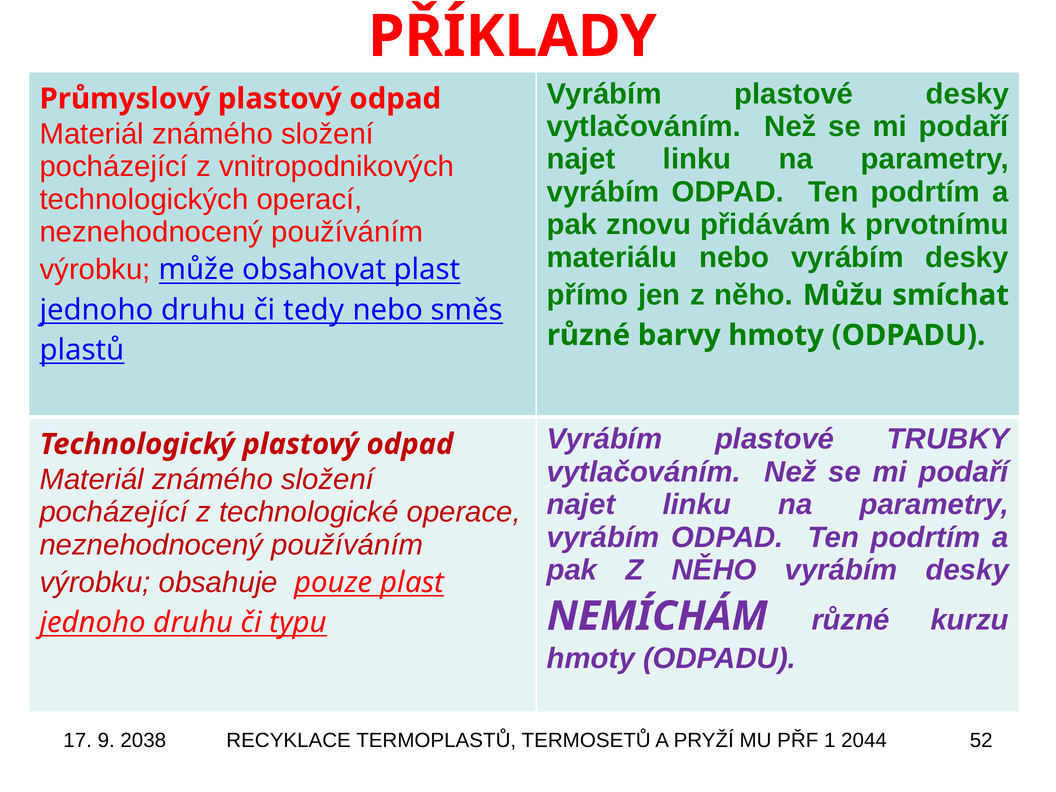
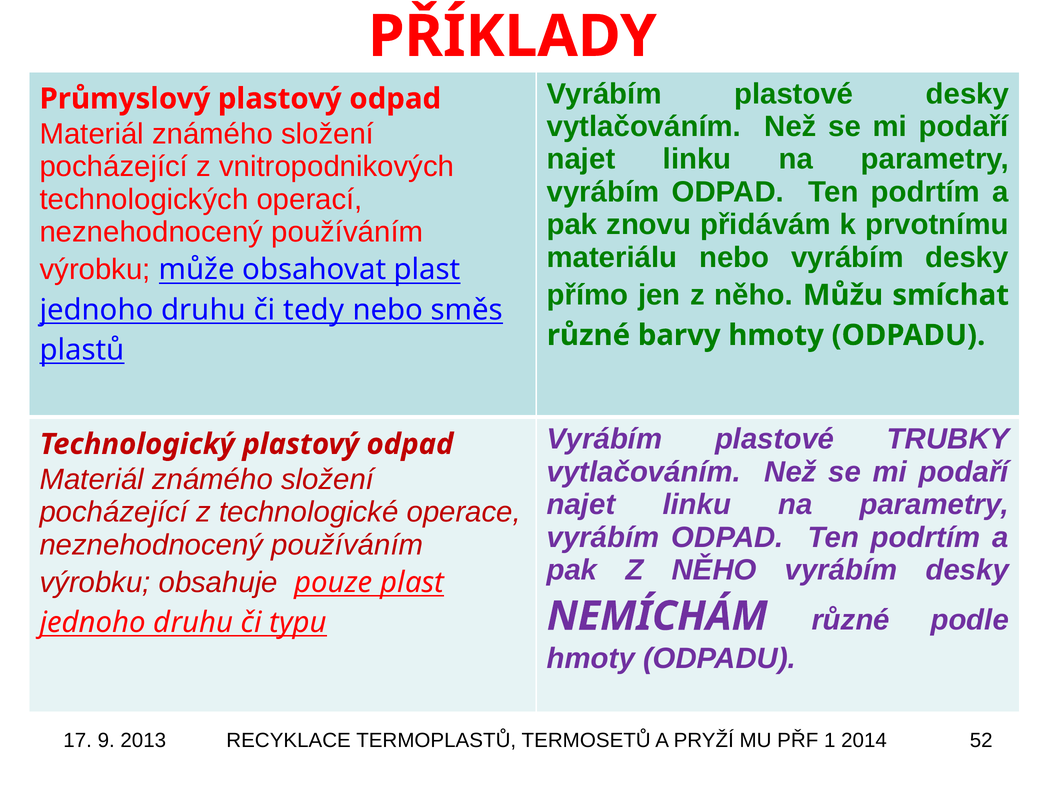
kurzu: kurzu -> podle (970, 620)
2038: 2038 -> 2013 (143, 740)
2044: 2044 -> 2014 (864, 740)
